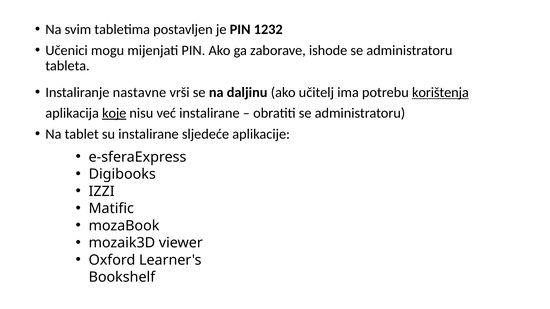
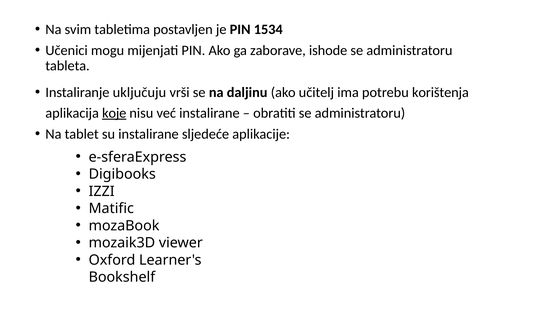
1232: 1232 -> 1534 (268, 29)
nastavne: nastavne -> uključuju (139, 93)
korištenja underline: present -> none (440, 93)
